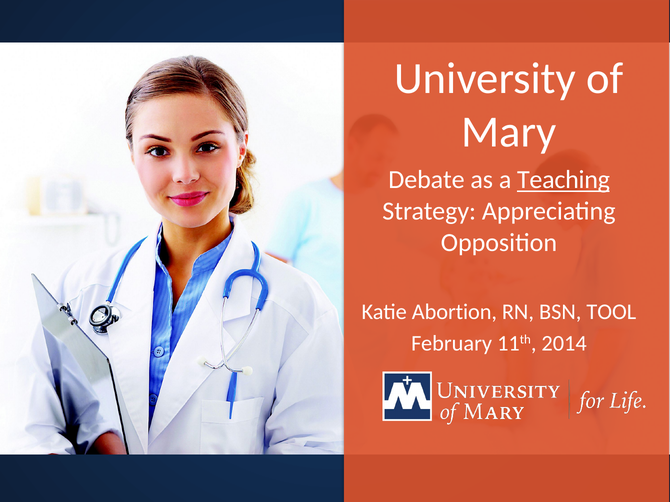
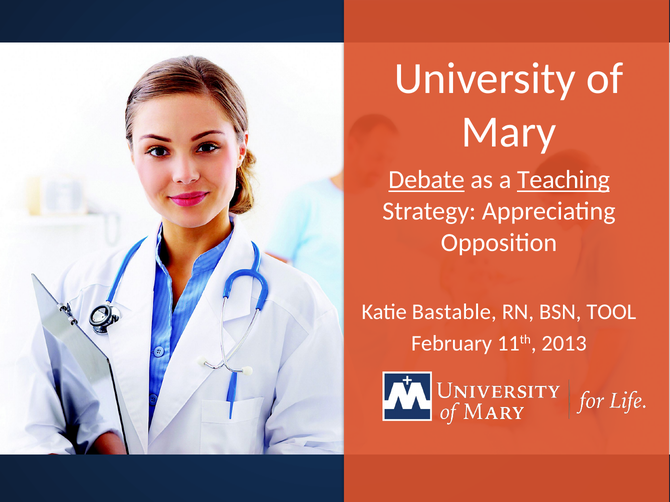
Debate underline: none -> present (426, 180)
Abortion: Abortion -> Bastable (454, 312)
2014: 2014 -> 2013 (564, 344)
